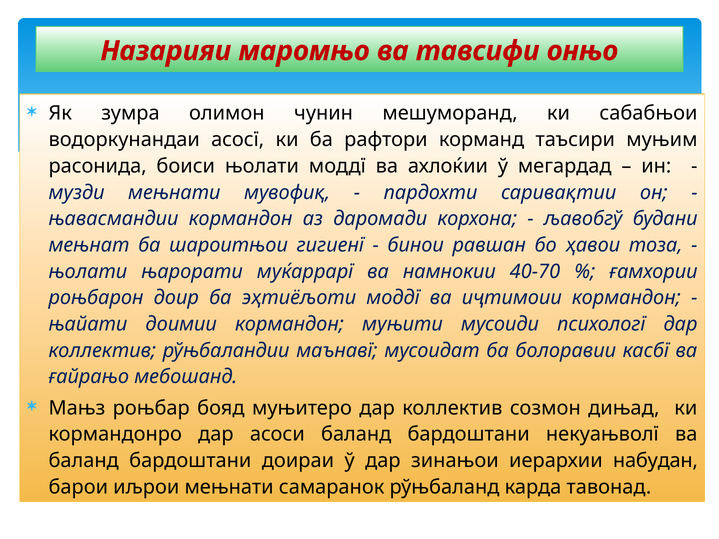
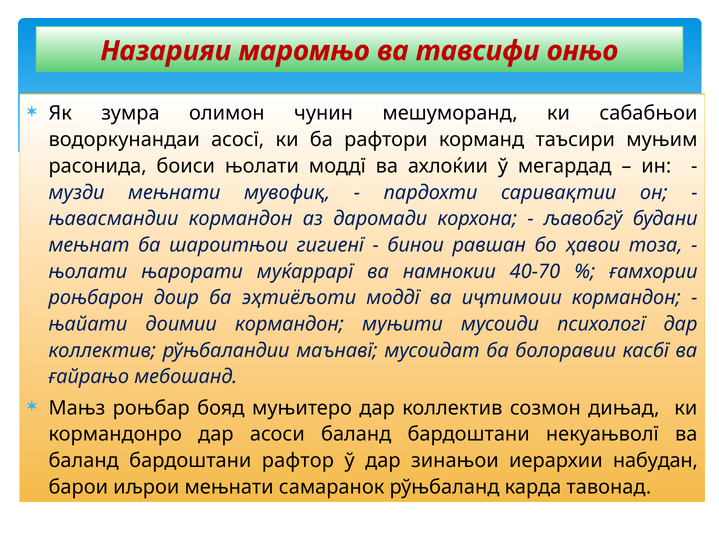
доираи: доираи -> рафтор (298, 461)
